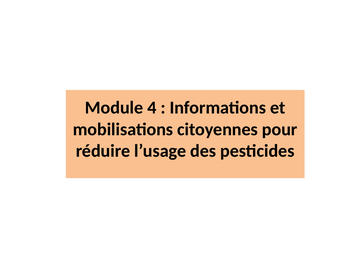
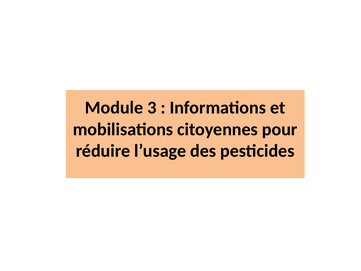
4: 4 -> 3 (152, 108)
